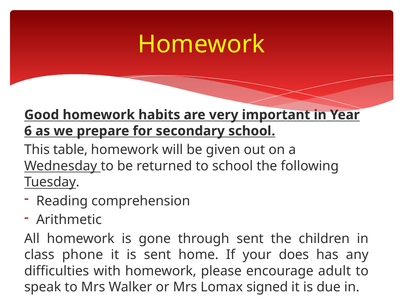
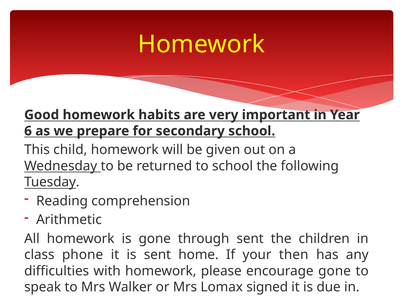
table: table -> child (70, 149)
does: does -> then (294, 254)
encourage adult: adult -> gone (335, 270)
